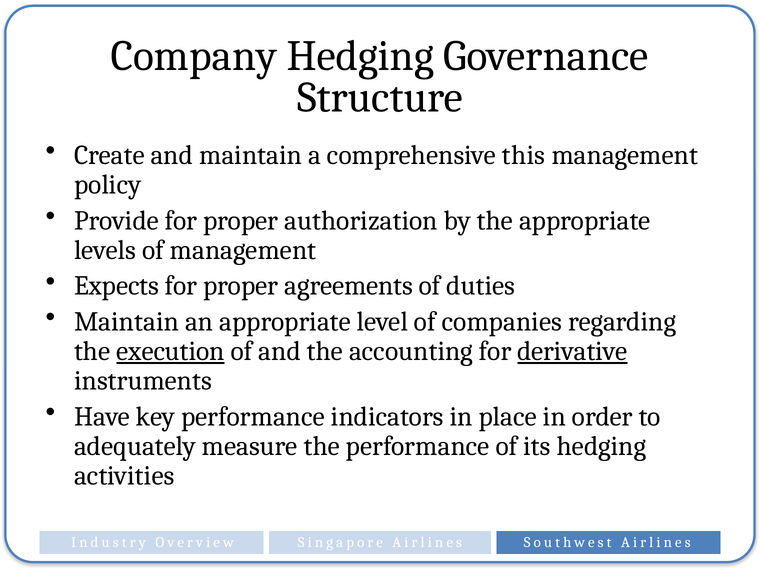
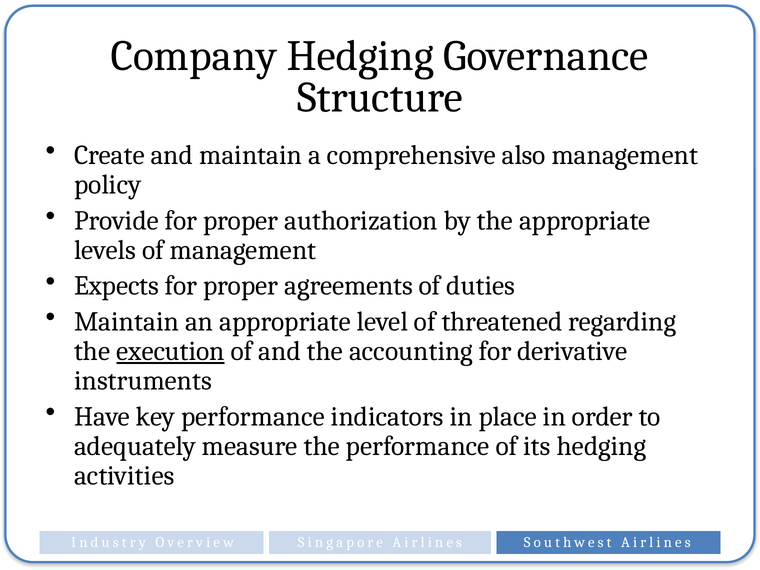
this: this -> also (524, 155)
companies: companies -> threatened (502, 322)
derivative underline: present -> none (572, 351)
